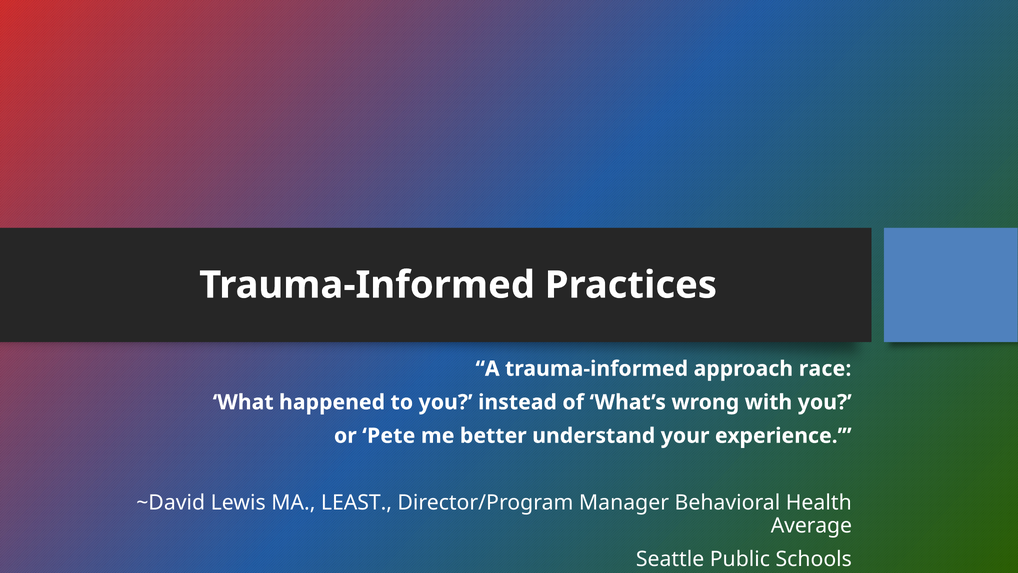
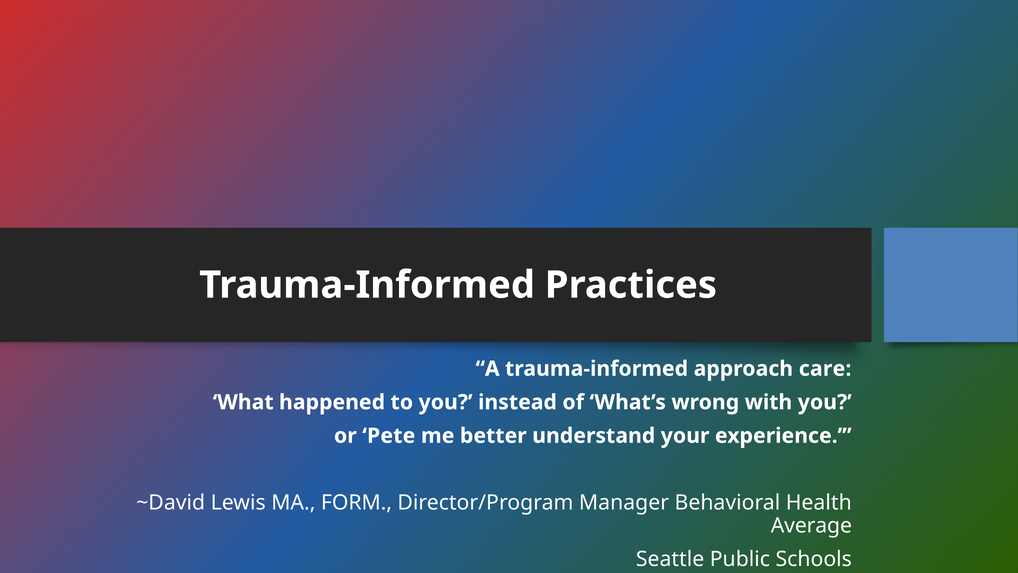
race: race -> care (825, 369)
LEAST: LEAST -> FORM (357, 503)
